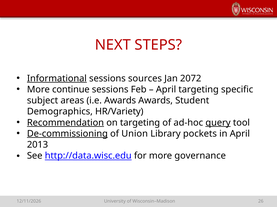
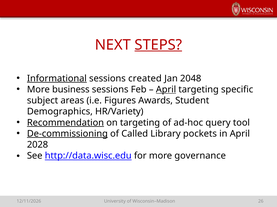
STEPS underline: none -> present (158, 45)
sources: sources -> created (145, 79)
2072: 2072 -> 2048 (191, 79)
continue: continue -> business (71, 90)
April underline: none -> present (166, 90)
i.e Awards: Awards -> Figures (120, 101)
query underline: present -> none (218, 123)
Union: Union -> Called (135, 134)
2013: 2013 -> 2028 (38, 145)
